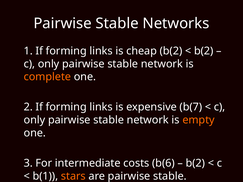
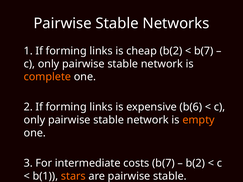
b(2: b(2 -> b(7 (204, 51)
b(7: b(7 -> b(6 (191, 107)
costs b(6: b(6 -> b(7 (163, 163)
